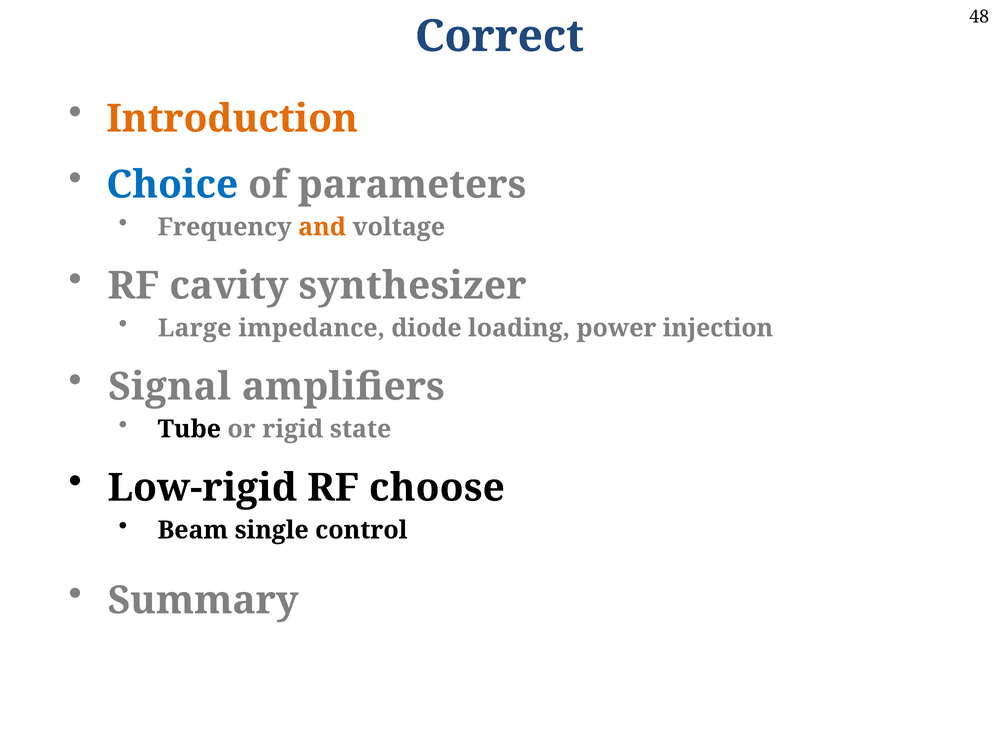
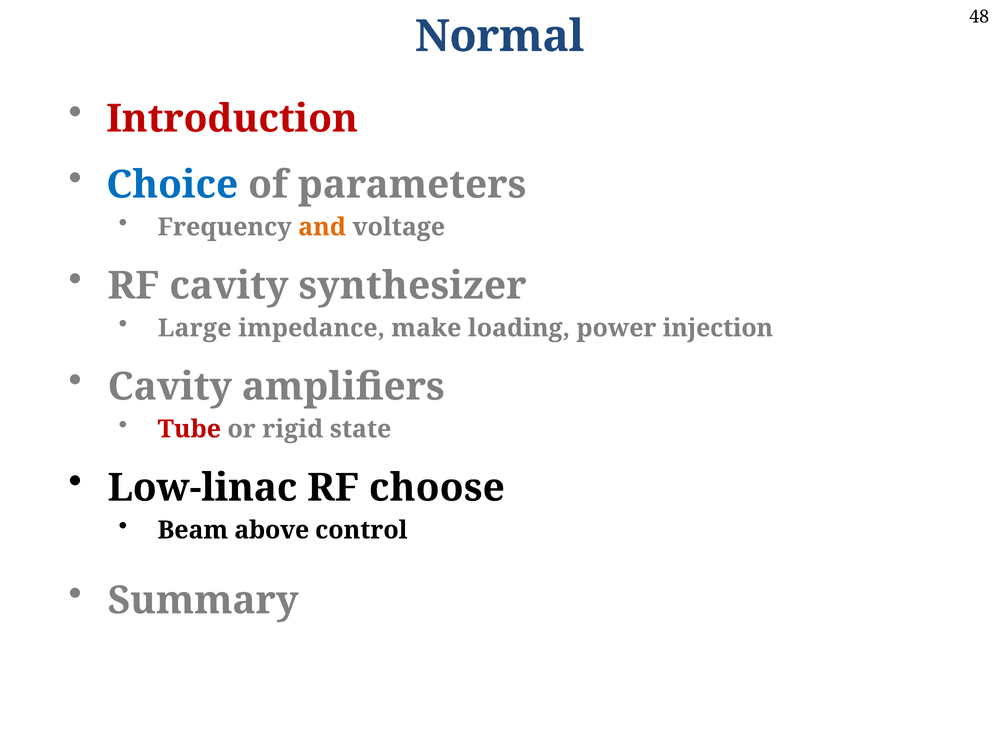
Correct: Correct -> Normal (500, 36)
Introduction colour: orange -> red (232, 119)
diode: diode -> make (426, 328)
Signal: Signal -> Cavity (170, 387)
Tube colour: black -> red (189, 429)
Low-rigid: Low-rigid -> Low-linac (202, 488)
single: single -> above (272, 530)
